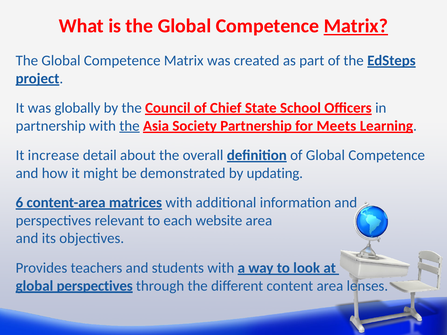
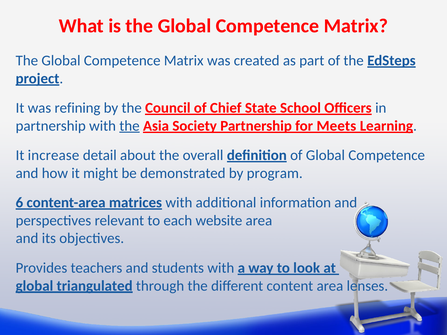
Matrix underline: present -> none (356, 26)
globally: globally -> refining (77, 108)
updating: updating -> program (275, 173)
global perspectives: perspectives -> triangulated (95, 286)
